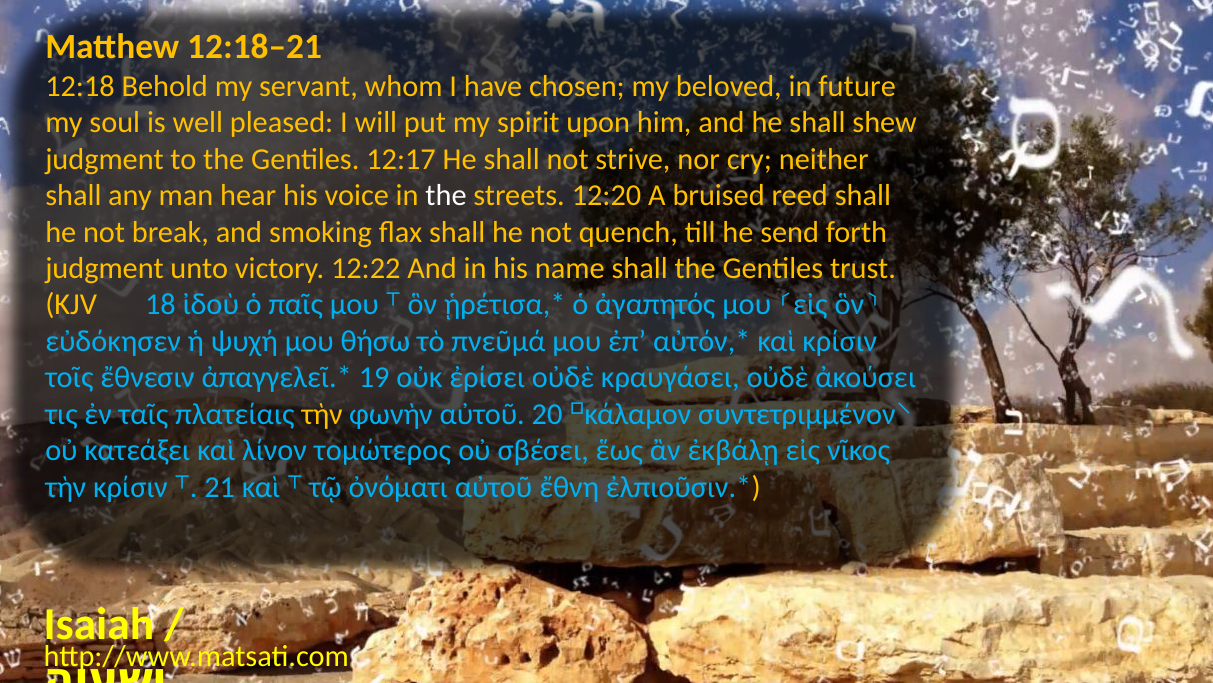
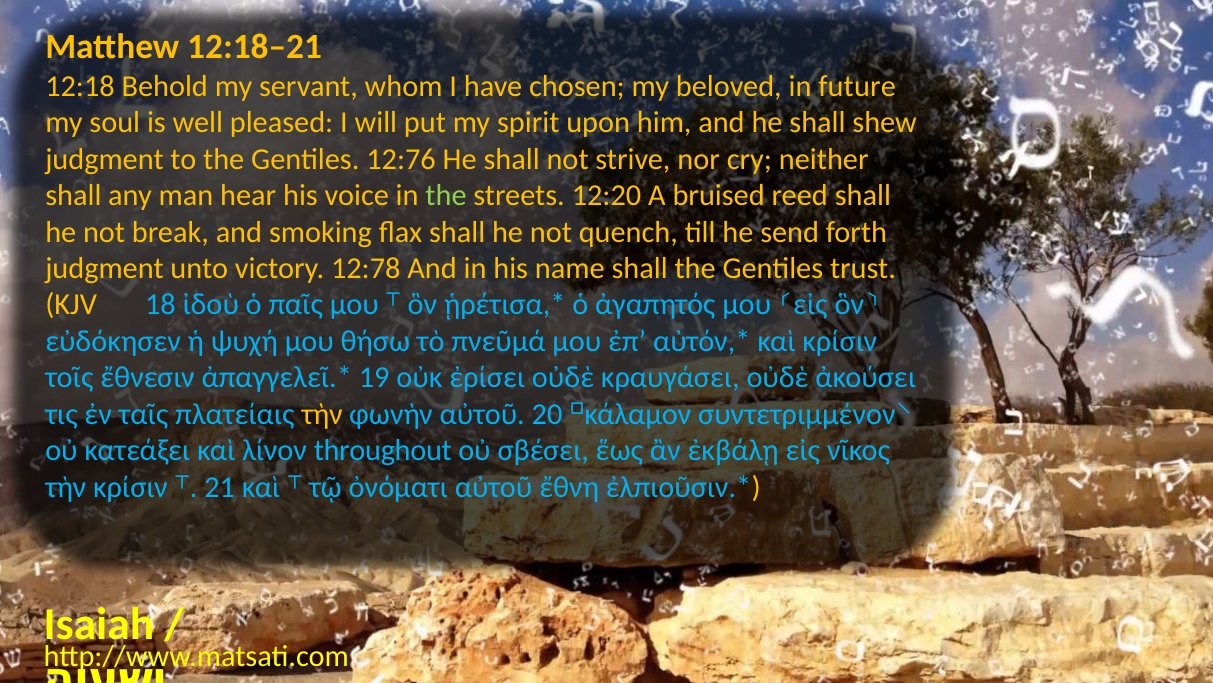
12:17: 12:17 -> 12:76 (401, 159)
the colour: white -> light green (446, 195)
12:22: 12:22 -> 12:78 (366, 268)
τομώτερος: τομώτερος -> throughout (383, 450)
